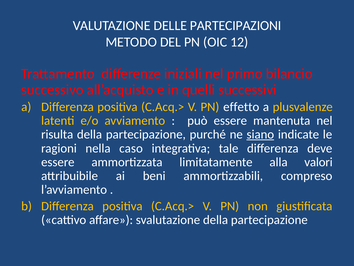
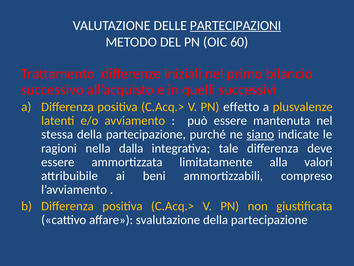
PARTECIPAZIONI underline: none -> present (236, 25)
12: 12 -> 60 (239, 42)
risulta: risulta -> stessa (57, 134)
caso: caso -> dalla (131, 148)
